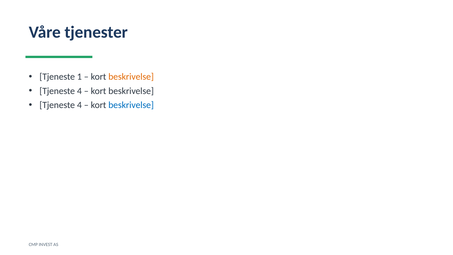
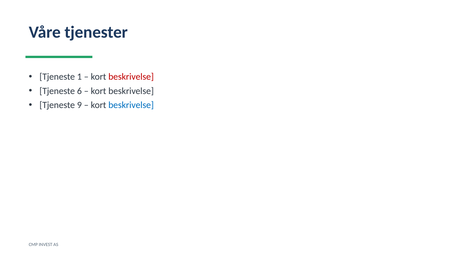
beskrivelse colour: orange -> red (131, 77)
4: 4 -> 6 (79, 91)
4: 4 -> 9 (79, 105)
